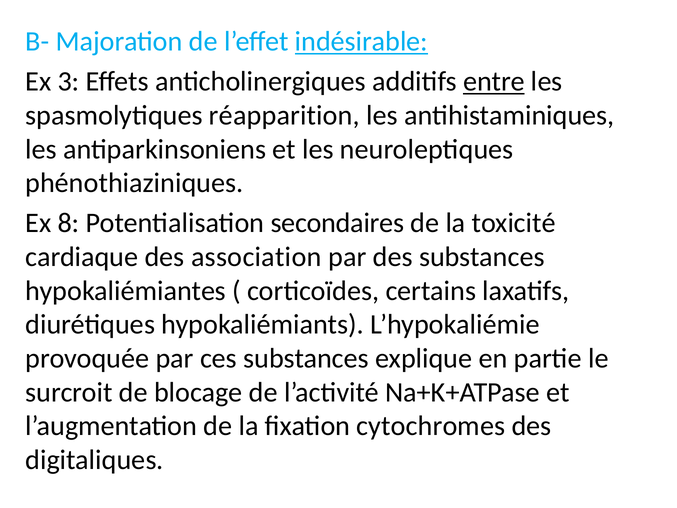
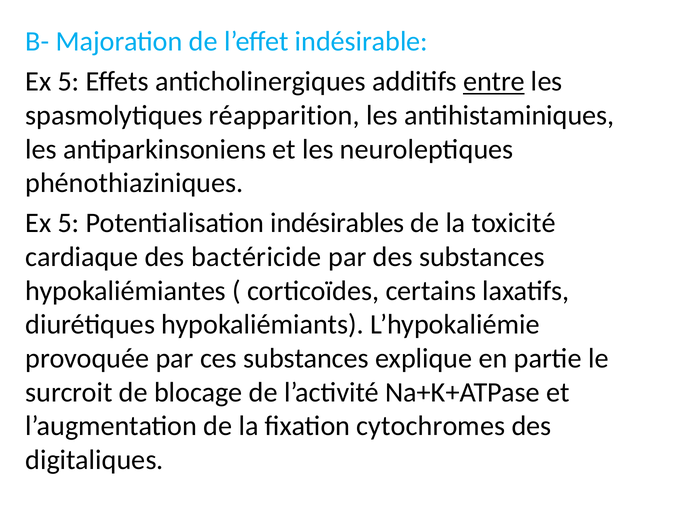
indésirable underline: present -> none (361, 42)
3: 3 -> 5 (69, 81)
8: 8 -> 5 (69, 223)
secondaires: secondaires -> indésirables (337, 223)
association: association -> bactéricide (256, 257)
